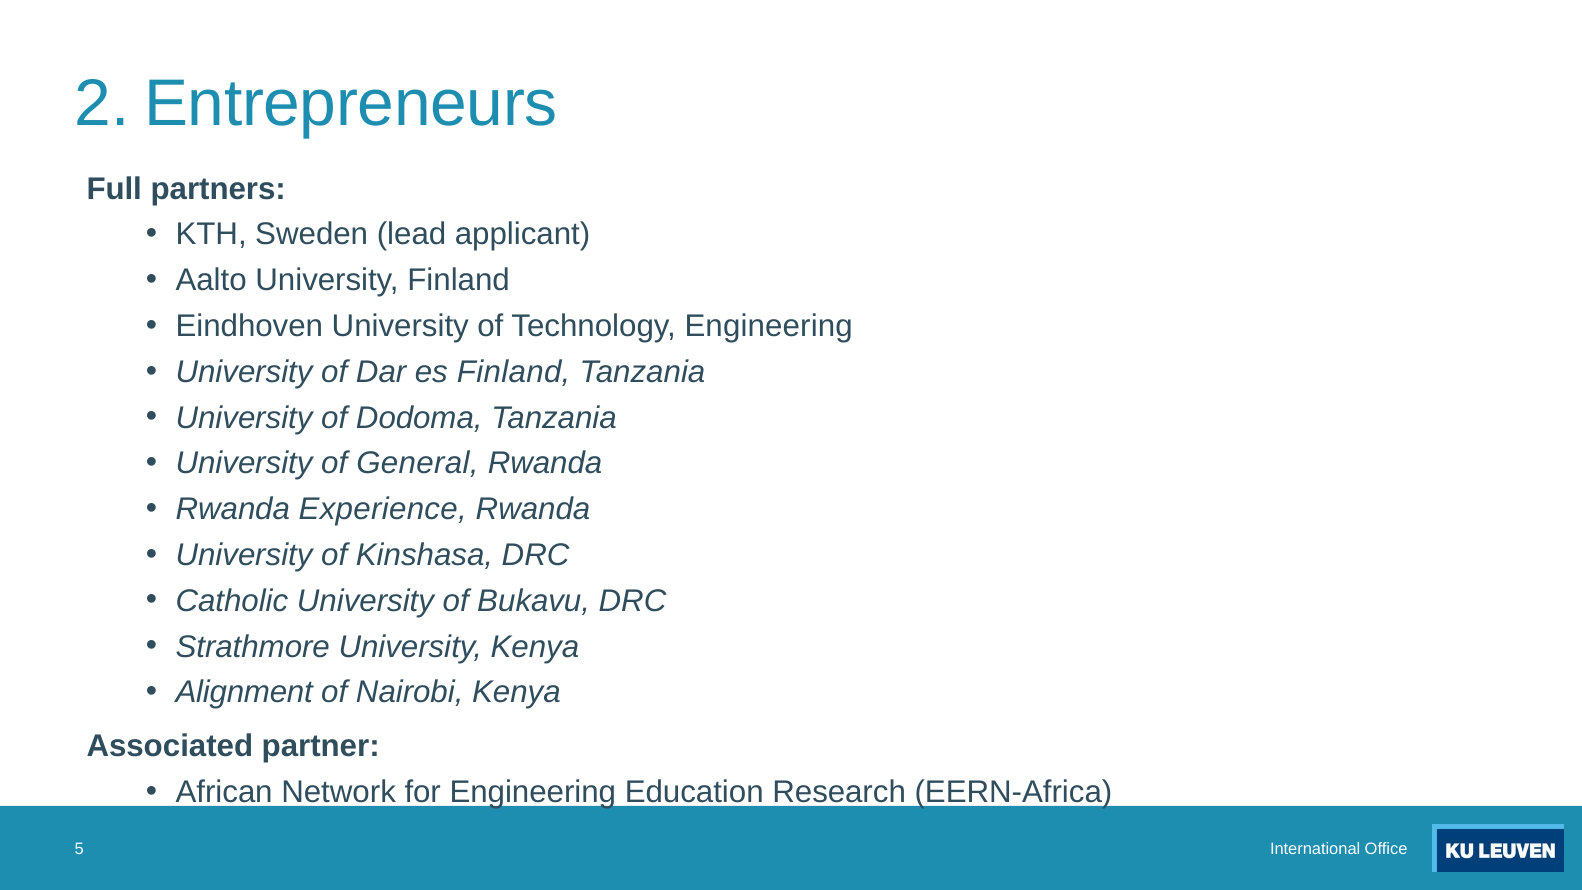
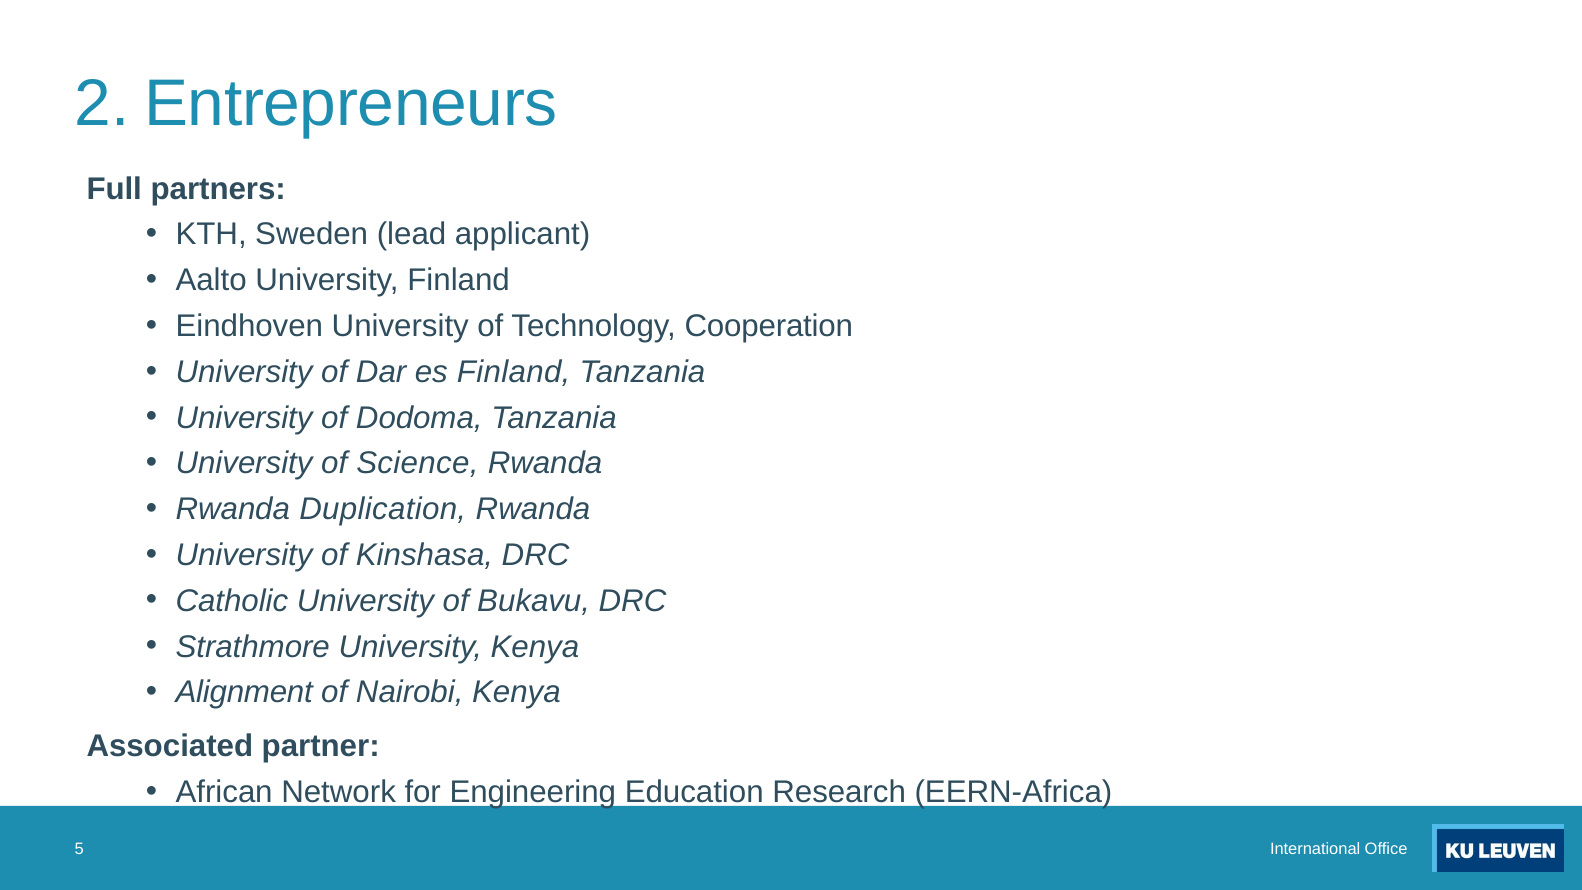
Technology Engineering: Engineering -> Cooperation (769, 326)
General: General -> Science (417, 463)
Experience: Experience -> Duplication (383, 509)
